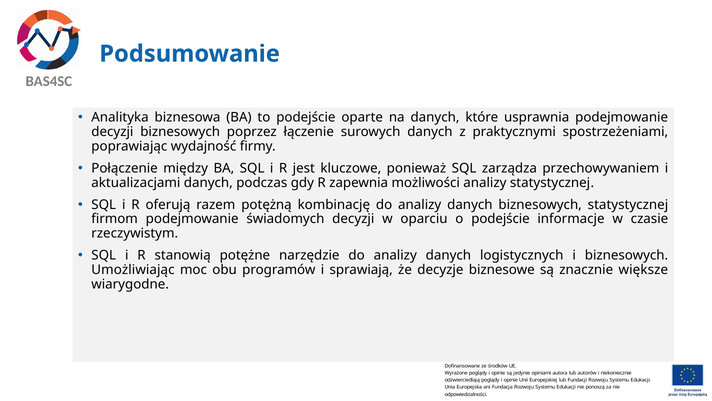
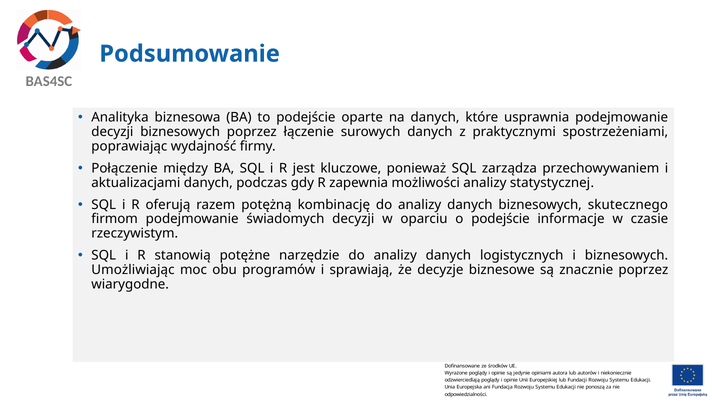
biznesowych statystycznej: statystycznej -> skutecznego (628, 204)
znacznie większe: większe -> poprzez (643, 269)
